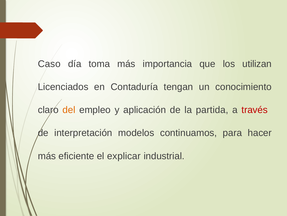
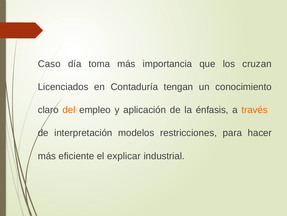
utilizan: utilizan -> cruzan (257, 64)
partida: partida -> énfasis (212, 110)
través colour: red -> orange (255, 110)
continuamos: continuamos -> restricciones (189, 133)
